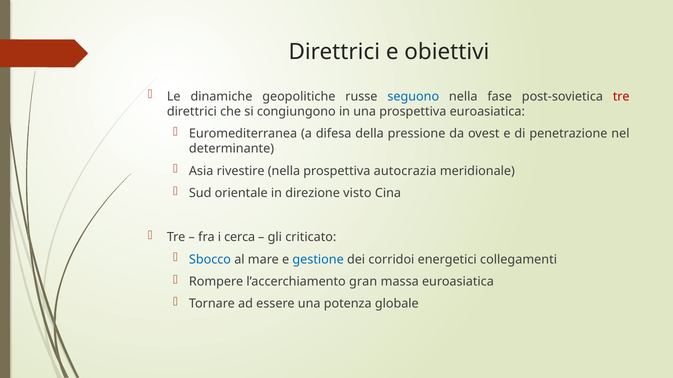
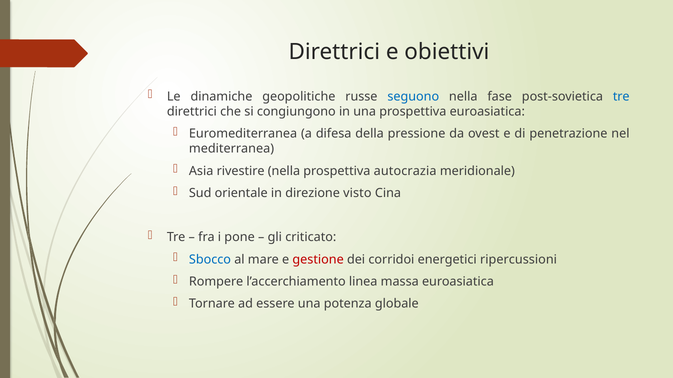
tre colour: red -> blue (621, 97)
determinante: determinante -> mediterranea (232, 149)
cerca: cerca -> pone (240, 238)
gestione colour: blue -> red (318, 260)
collegamenti: collegamenti -> ripercussioni (519, 260)
gran: gran -> linea (363, 282)
